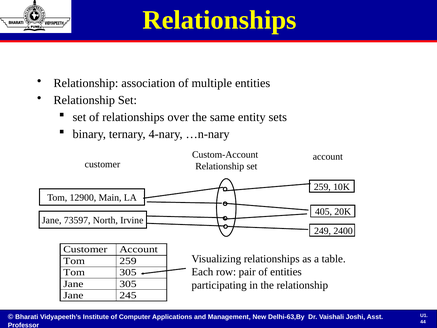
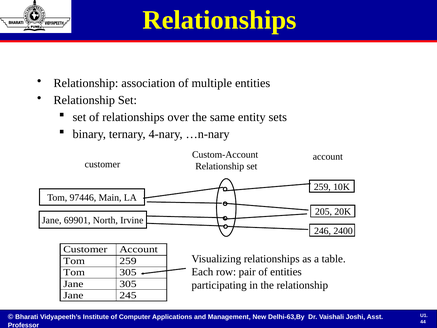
12900: 12900 -> 97446 (83, 197)
405: 405 -> 205 (324, 212)
73597: 73597 -> 69901 (77, 220)
249: 249 -> 246 (323, 231)
